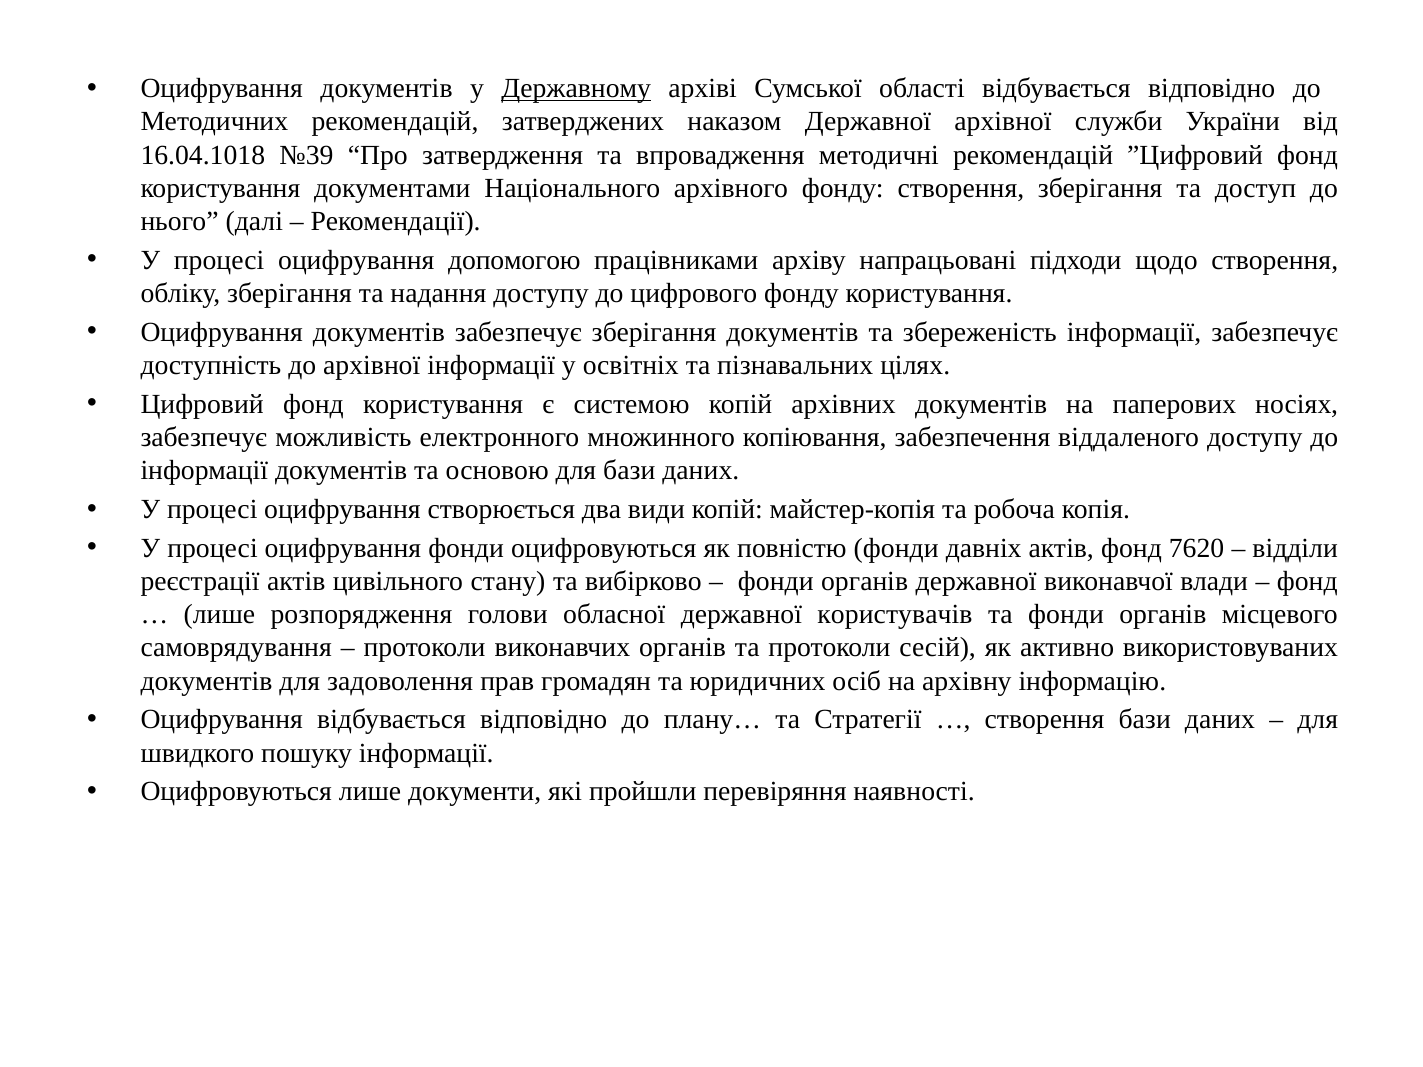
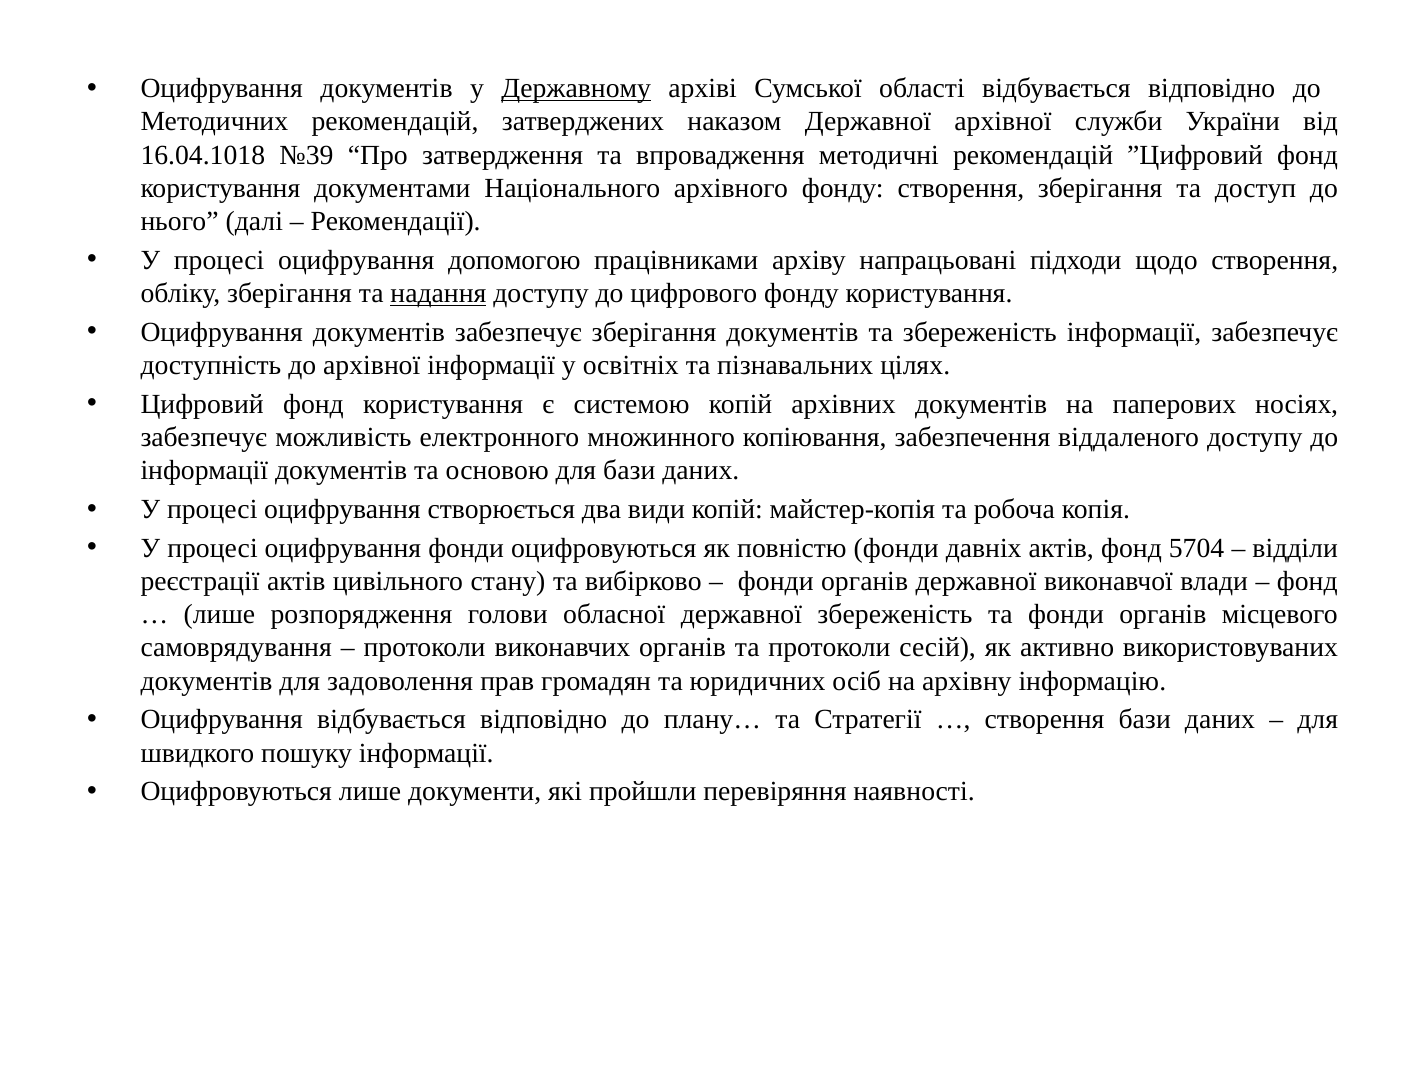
надання underline: none -> present (438, 294)
7620: 7620 -> 5704 (1197, 548)
державної користувачів: користувачів -> збереженість (895, 615)
